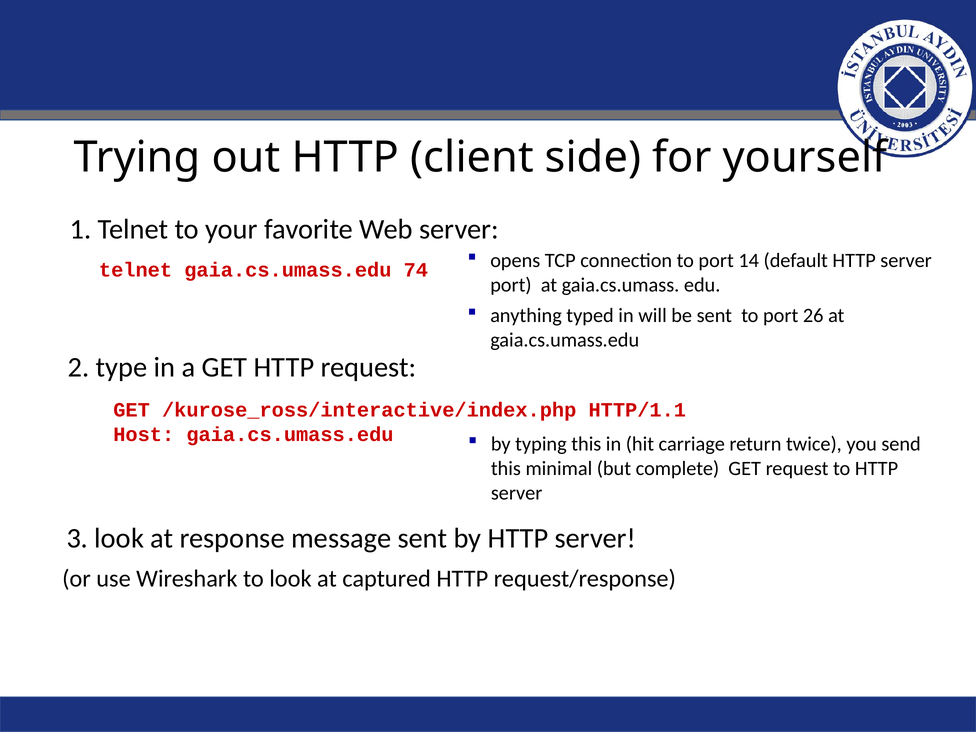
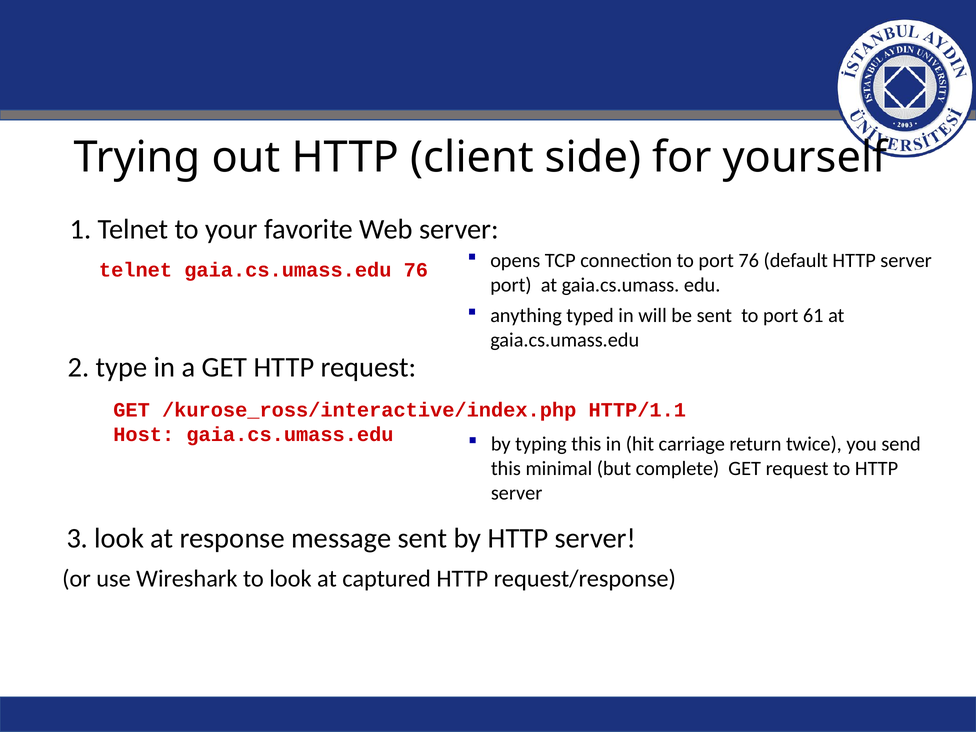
port 14: 14 -> 76 (749, 261)
gaia.cs.umass.edu 74: 74 -> 76 (416, 270)
26: 26 -> 61 (813, 316)
